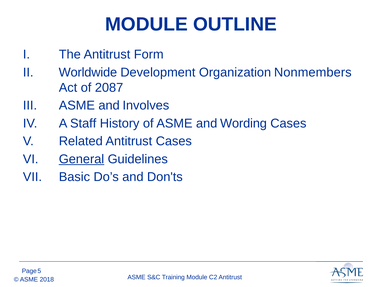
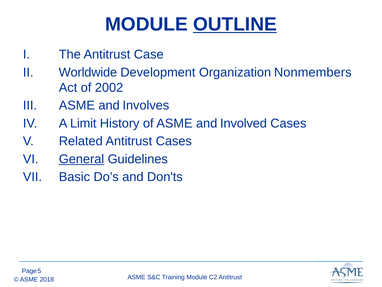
OUTLINE underline: none -> present (235, 24)
Form: Form -> Case (149, 54)
2087: 2087 -> 2002 (109, 87)
Staff: Staff -> Limit (83, 123)
Wording: Wording -> Involved (243, 123)
